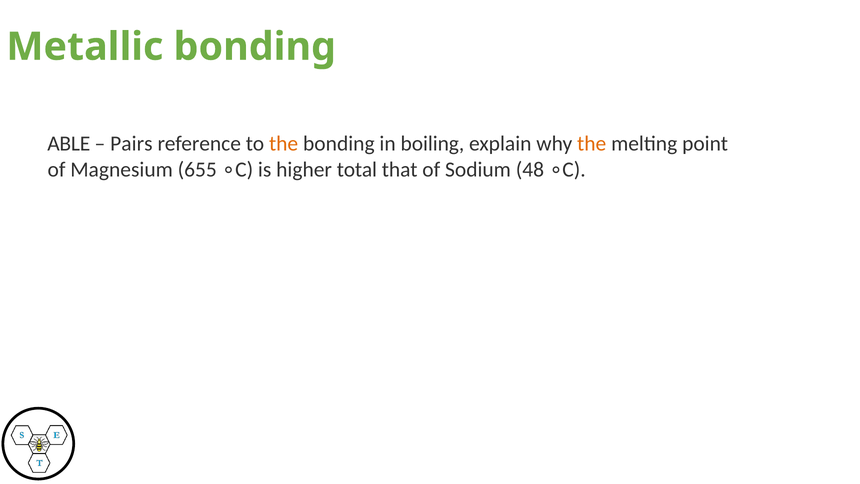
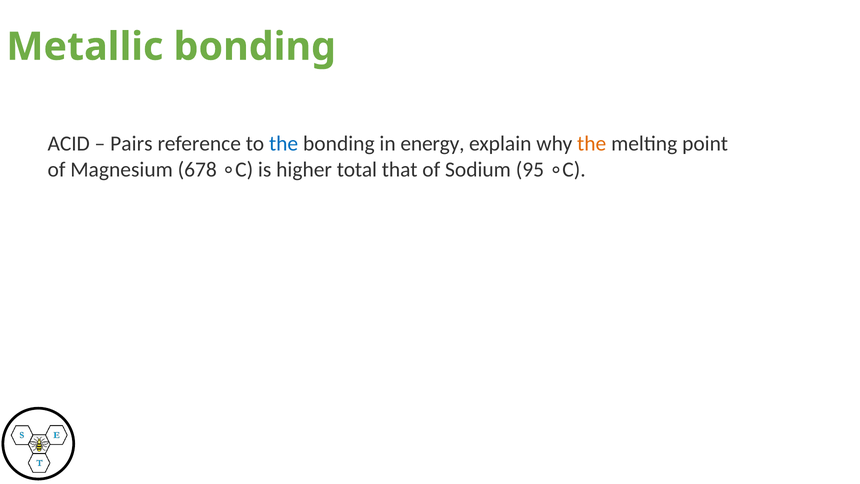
ABLE: ABLE -> ACID (69, 144)
the colour: orange -> blue (284, 144)
boiling: boiling -> energy (432, 144)
655: 655 -> 678 (197, 169)
48: 48 -> 95 (530, 169)
